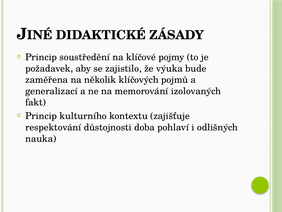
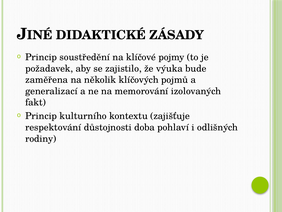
nauka: nauka -> rodiny (41, 138)
